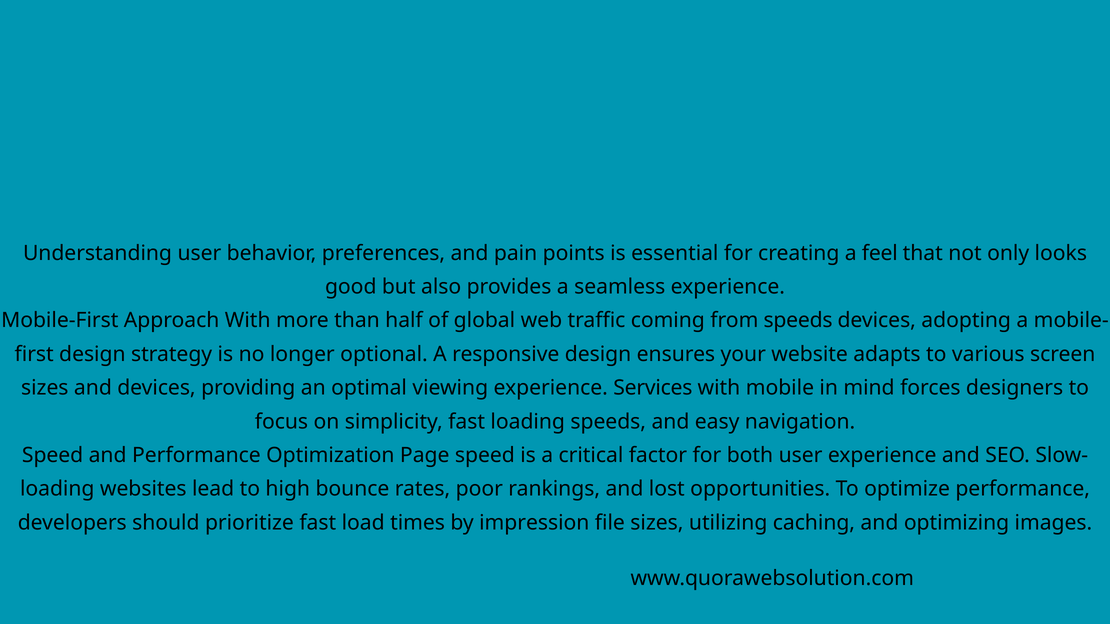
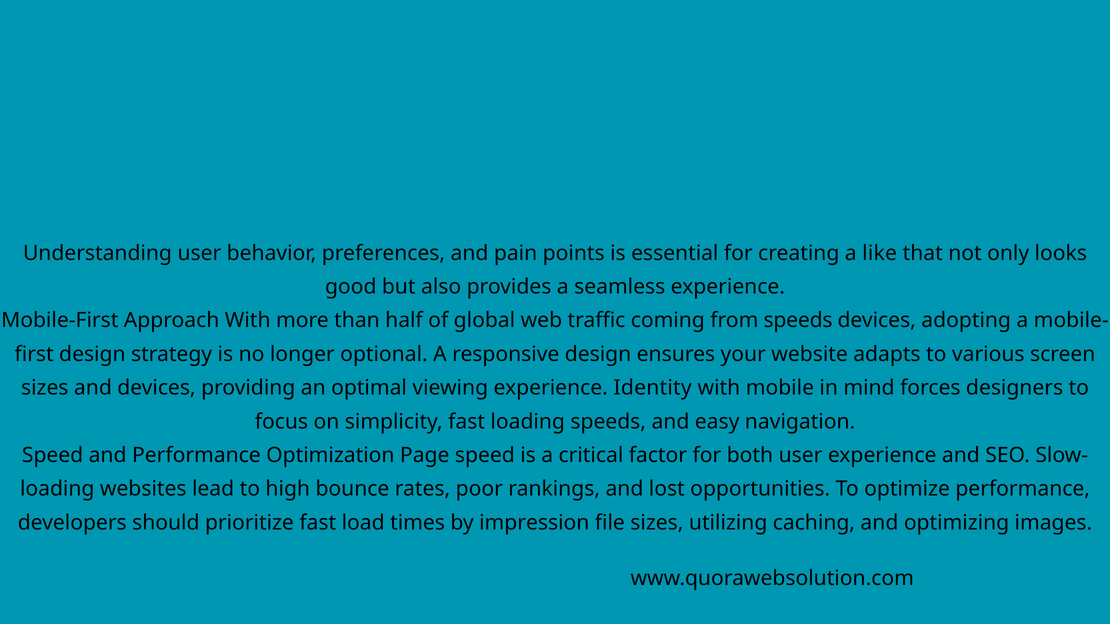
feel: feel -> like (880, 253)
Services: Services -> Identity (653, 388)
